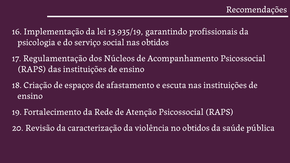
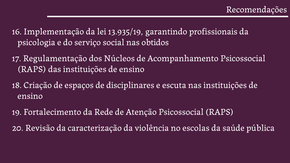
afastamento: afastamento -> disciplinares (130, 85)
no obtidos: obtidos -> escolas (196, 128)
